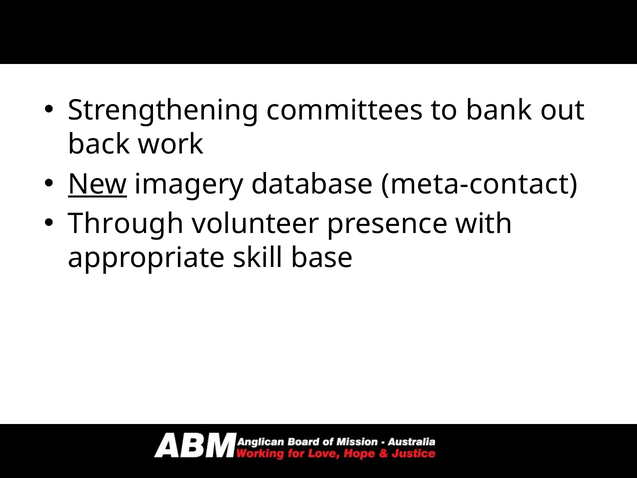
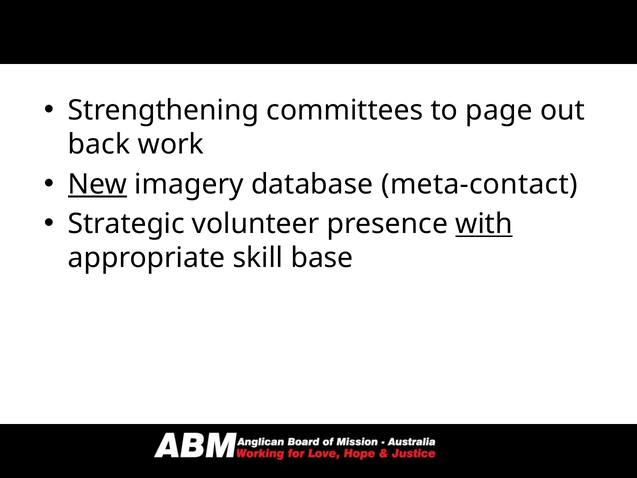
bank: bank -> page (499, 111)
Through: Through -> Strategic (126, 224)
with underline: none -> present (484, 224)
